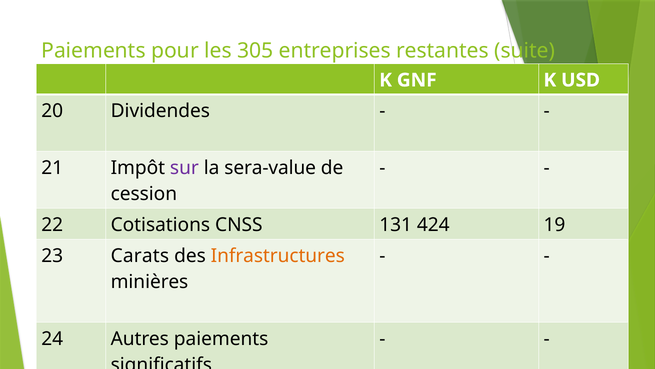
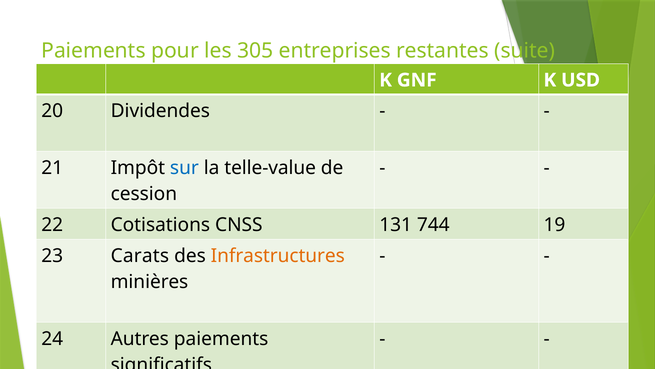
sur colour: purple -> blue (184, 168)
sera-value: sera-value -> telle-value (270, 168)
424: 424 -> 744 (433, 225)
